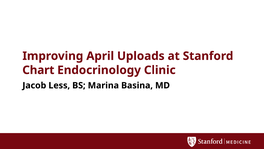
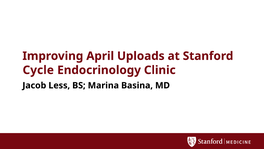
Chart: Chart -> Cycle (38, 70)
